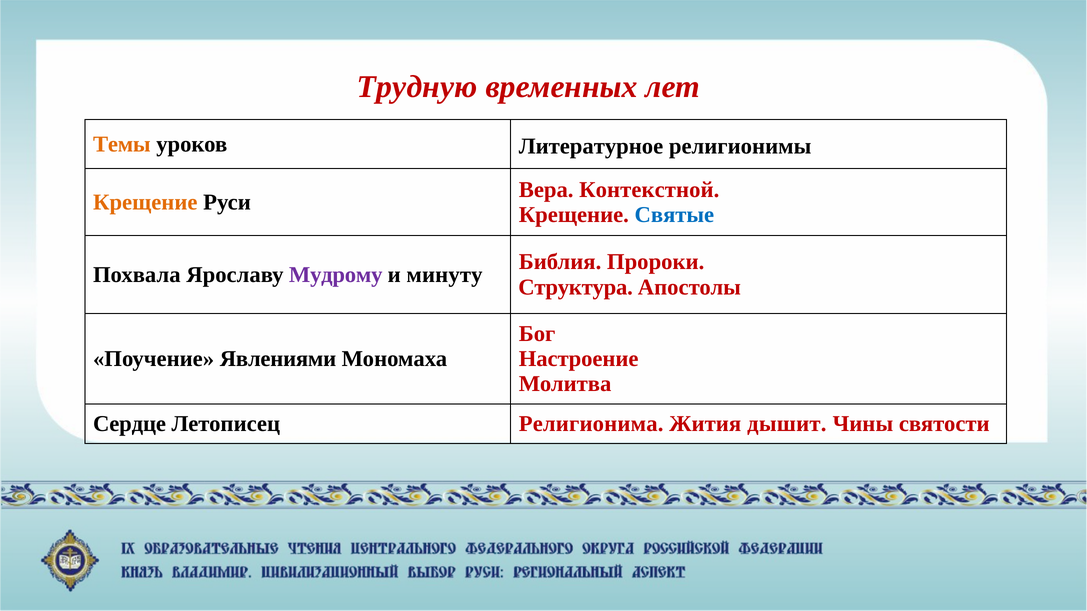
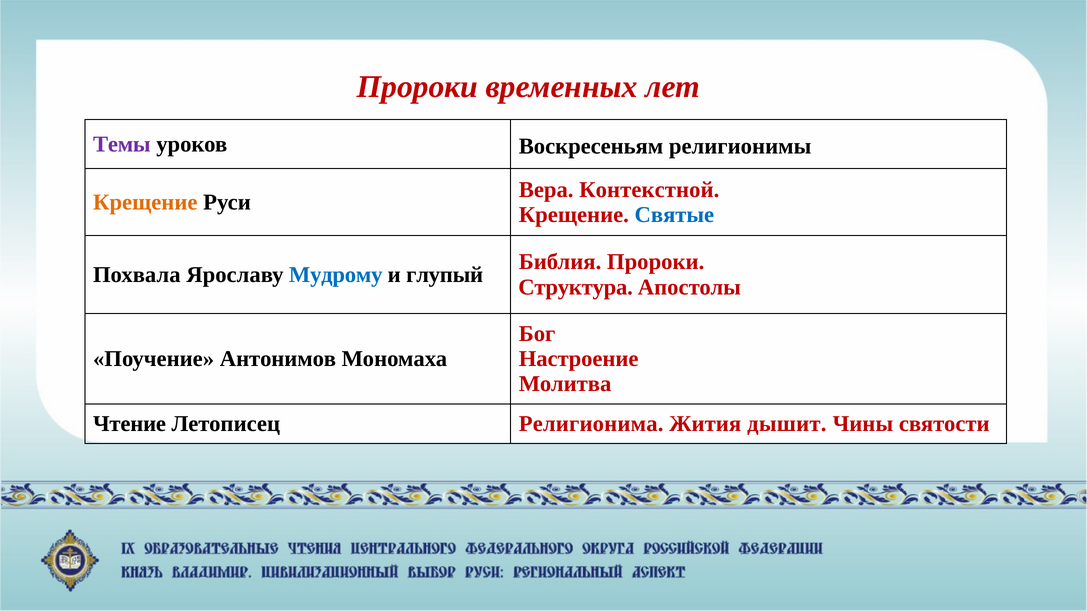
Трудную: Трудную -> Пророки (417, 87)
Темы colour: orange -> purple (122, 144)
Литературное: Литературное -> Воскресеньям (591, 146)
Мудрому colour: purple -> blue (336, 275)
минуту: минуту -> глупый (445, 275)
Явлениями: Явлениями -> Антонимов (278, 359)
Сердце: Сердце -> Чтение (130, 424)
